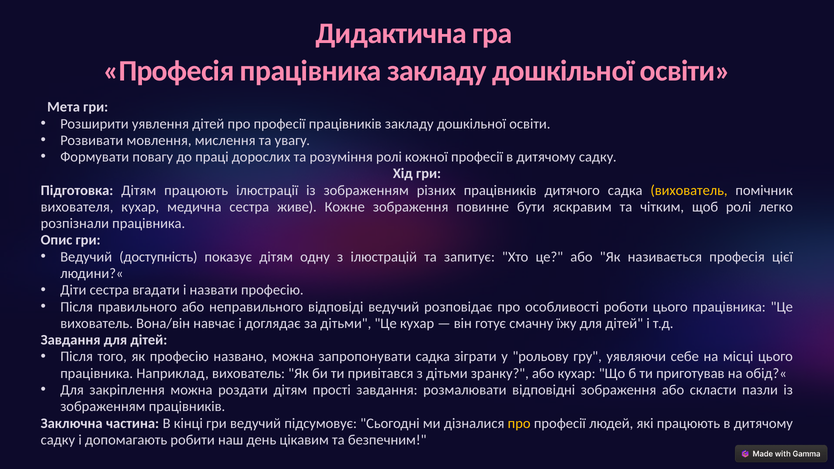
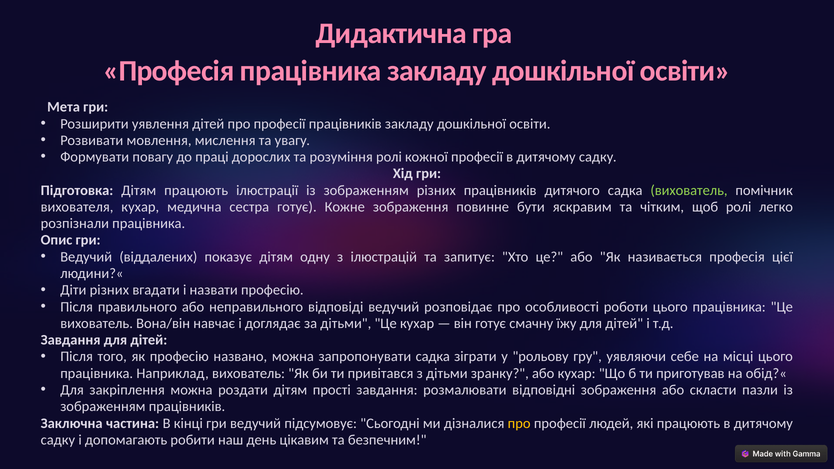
вихователь colour: yellow -> light green (689, 190)
сестра живе: живе -> готує (297, 207)
доступність: доступність -> віддалених (158, 257)
Діти сестра: сестра -> різних (109, 290)
